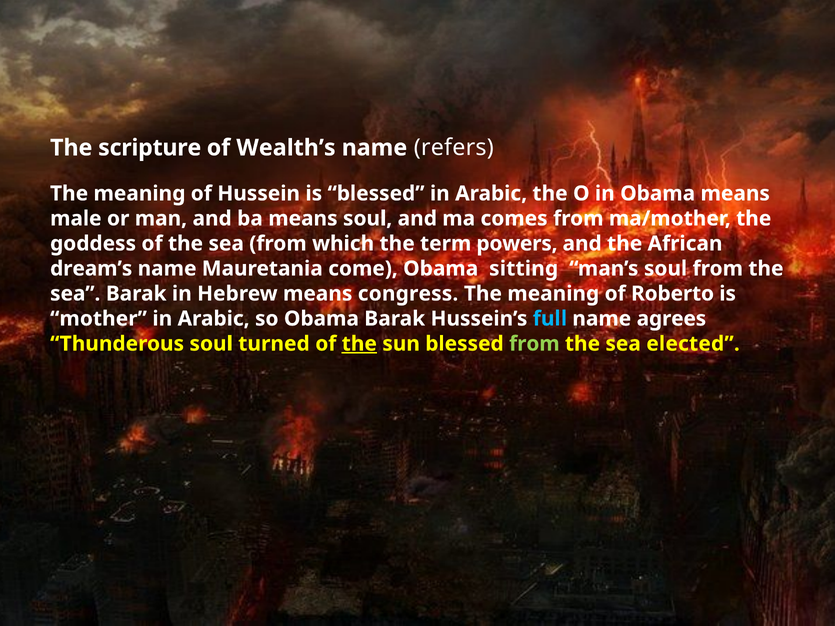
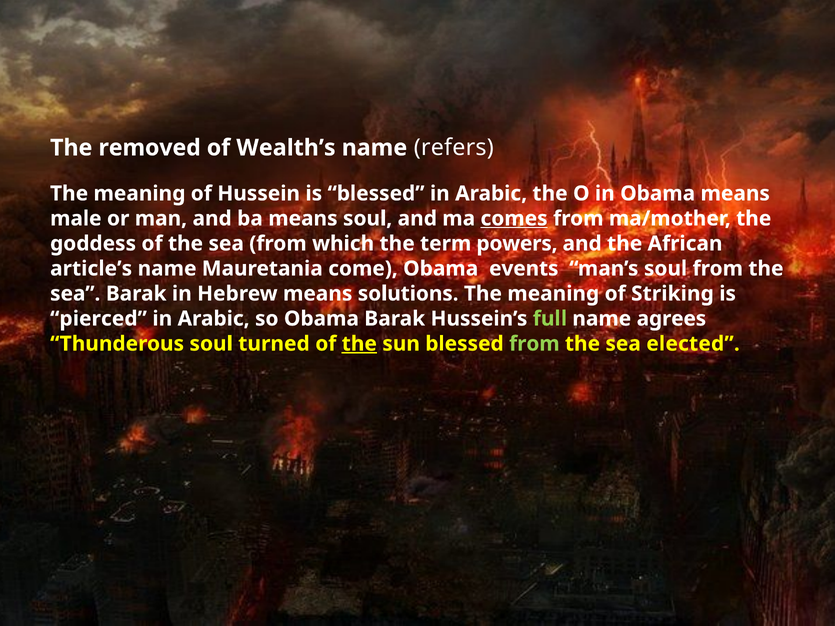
scripture: scripture -> removed (150, 148)
comes underline: none -> present (514, 219)
dream’s: dream’s -> article’s (91, 269)
sitting: sitting -> events (524, 269)
congress: congress -> solutions (408, 294)
Roberto: Roberto -> Striking (672, 294)
mother: mother -> pierced (99, 319)
full colour: light blue -> light green (550, 319)
